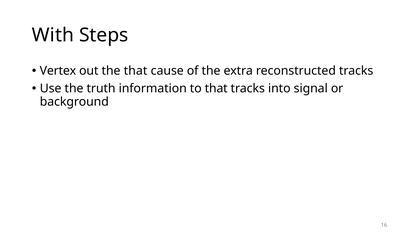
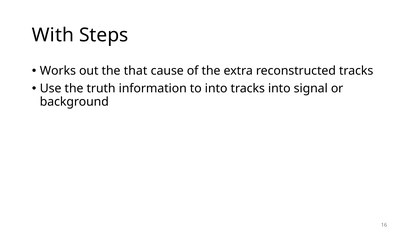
Vertex: Vertex -> Works (58, 71)
to that: that -> into (216, 88)
